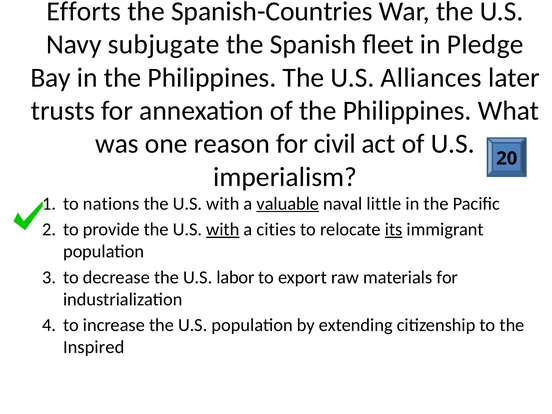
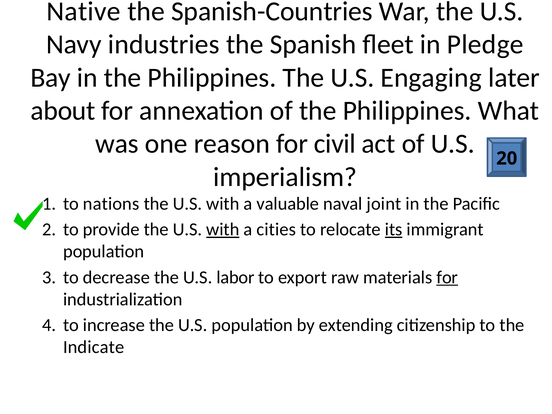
Efforts: Efforts -> Native (84, 11)
subjugate: subjugate -> industries (164, 45)
Alliances: Alliances -> Engaging (431, 78)
trusts: trusts -> about (63, 111)
valuable underline: present -> none (288, 204)
little: little -> joint (384, 204)
for underline: none -> present (447, 277)
Inspired: Inspired -> Indicate (94, 347)
